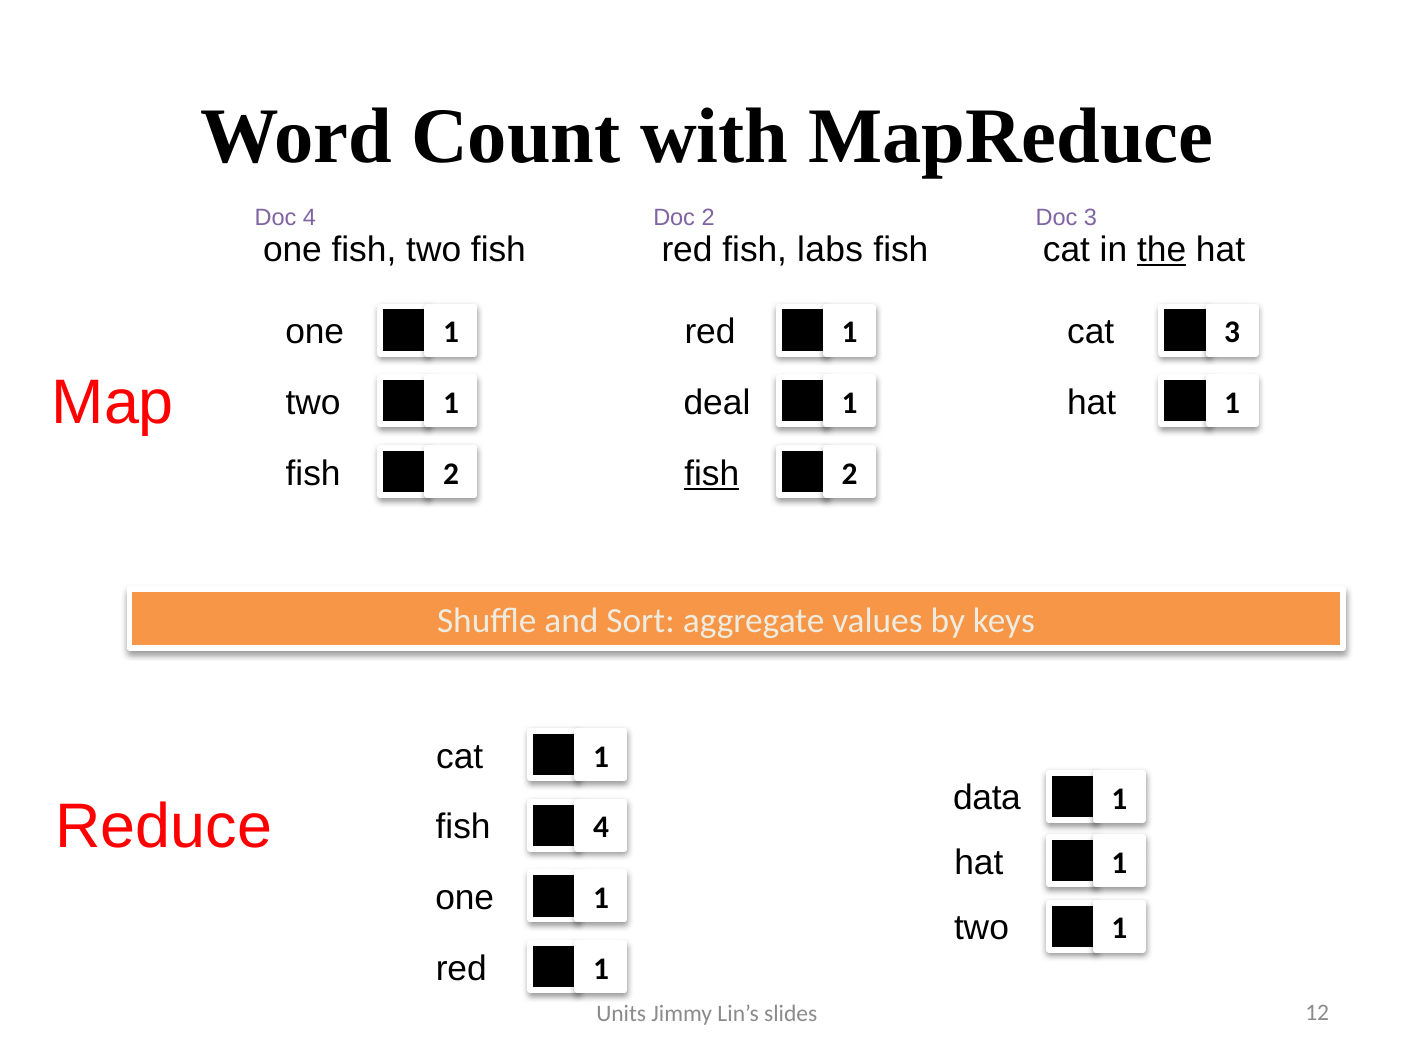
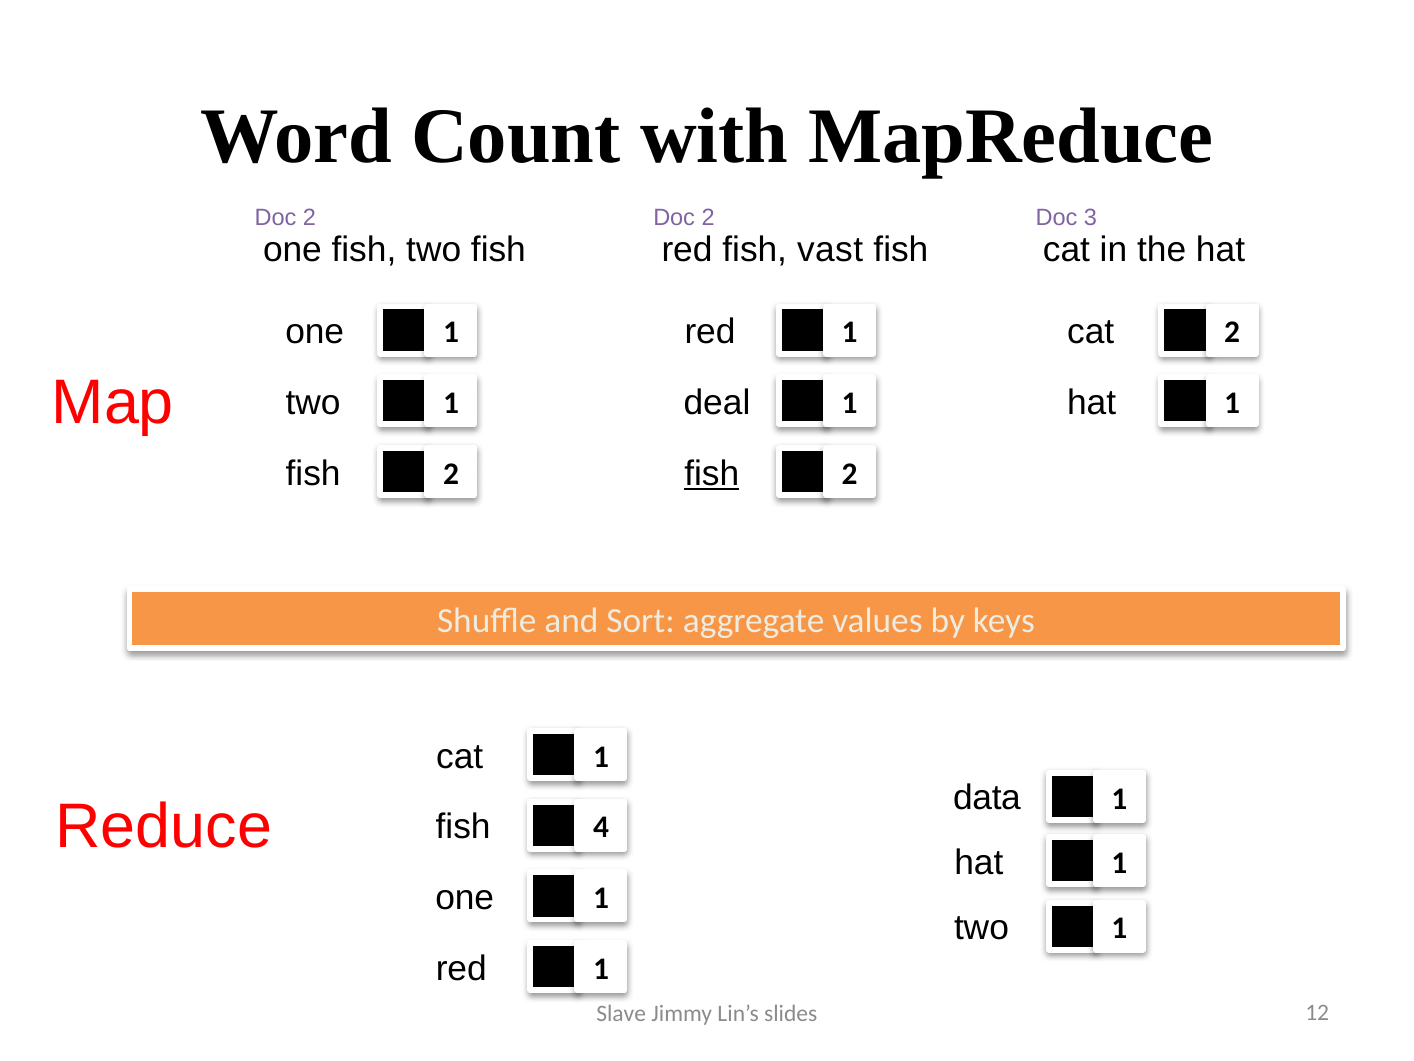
4: 4 -> 2 (309, 218)
labs: labs -> vast (830, 249)
the underline: present -> none (1162, 249)
cat 3: 3 -> 2 (1232, 332)
Units: Units -> Slave (621, 1013)
